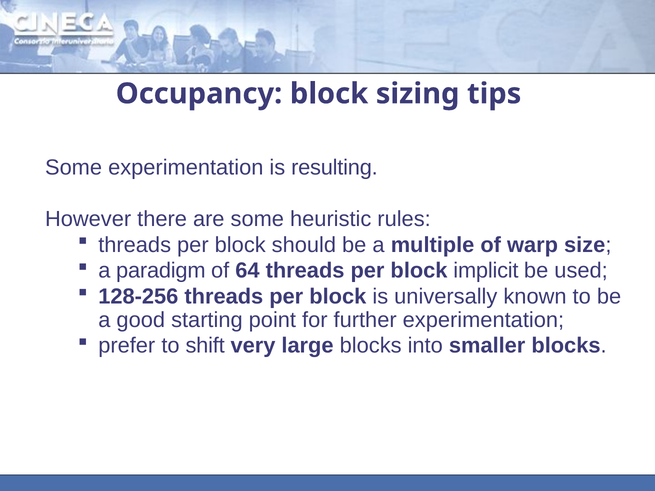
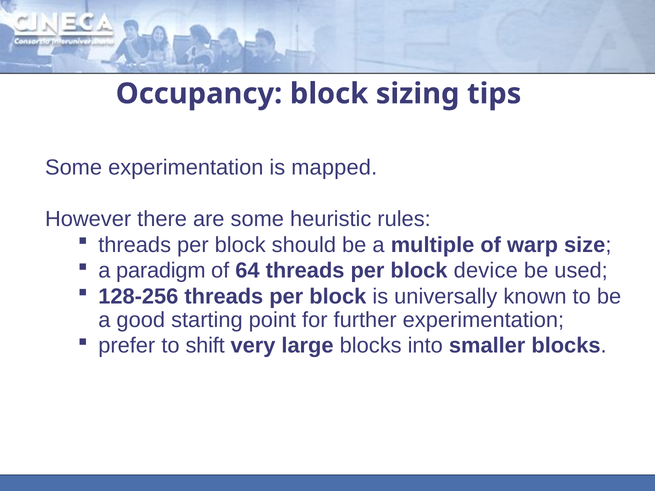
resulting: resulting -> mapped (334, 168)
implicit: implicit -> device (486, 271)
